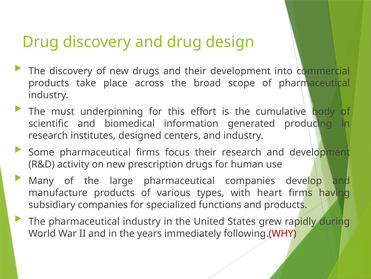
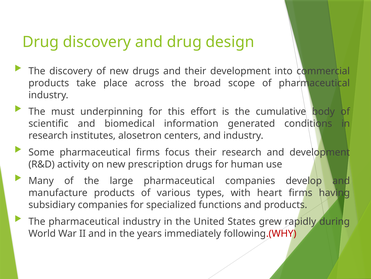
producing: producing -> conditions (308, 123)
designed: designed -> alosetron (140, 135)
